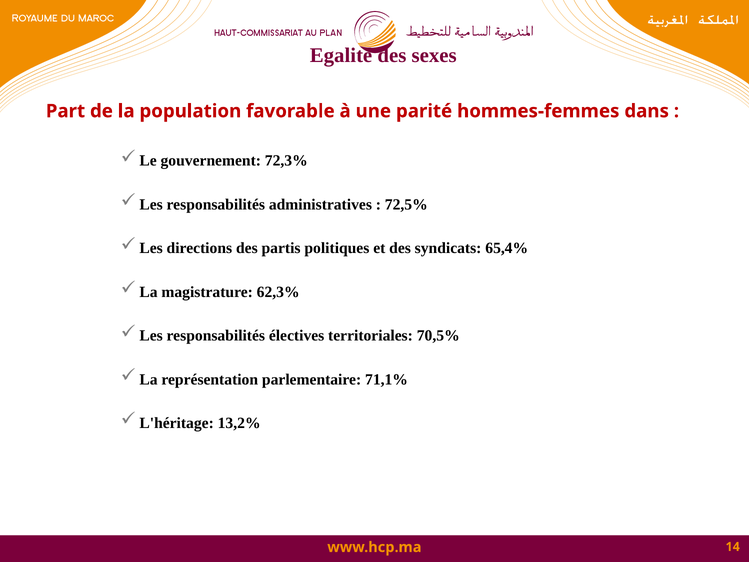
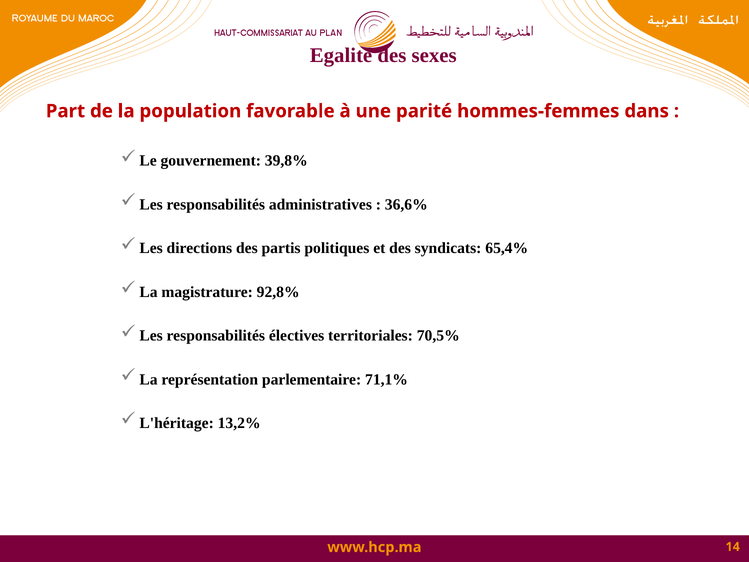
72,3%: 72,3% -> 39,8% (286, 161)
72,5%: 72,5% -> 36,6% (406, 204)
62,3%: 62,3% -> 92,8% (278, 292)
